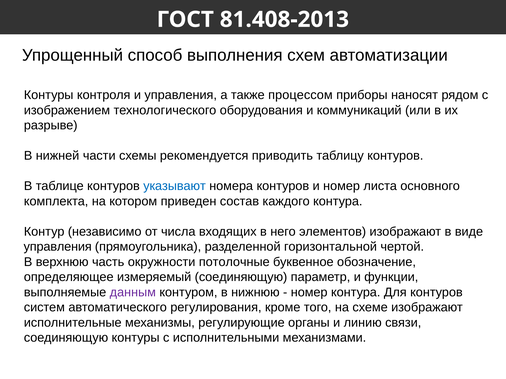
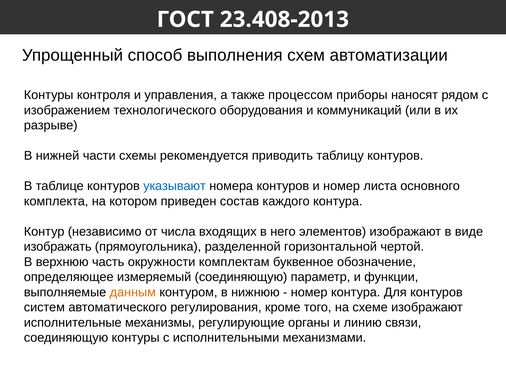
81.408-2013: 81.408-2013 -> 23.408-2013 (284, 20)
управления: управления -> изображать (58, 247)
потолочные: потолочные -> комплектам (234, 262)
данным colour: purple -> orange (133, 293)
